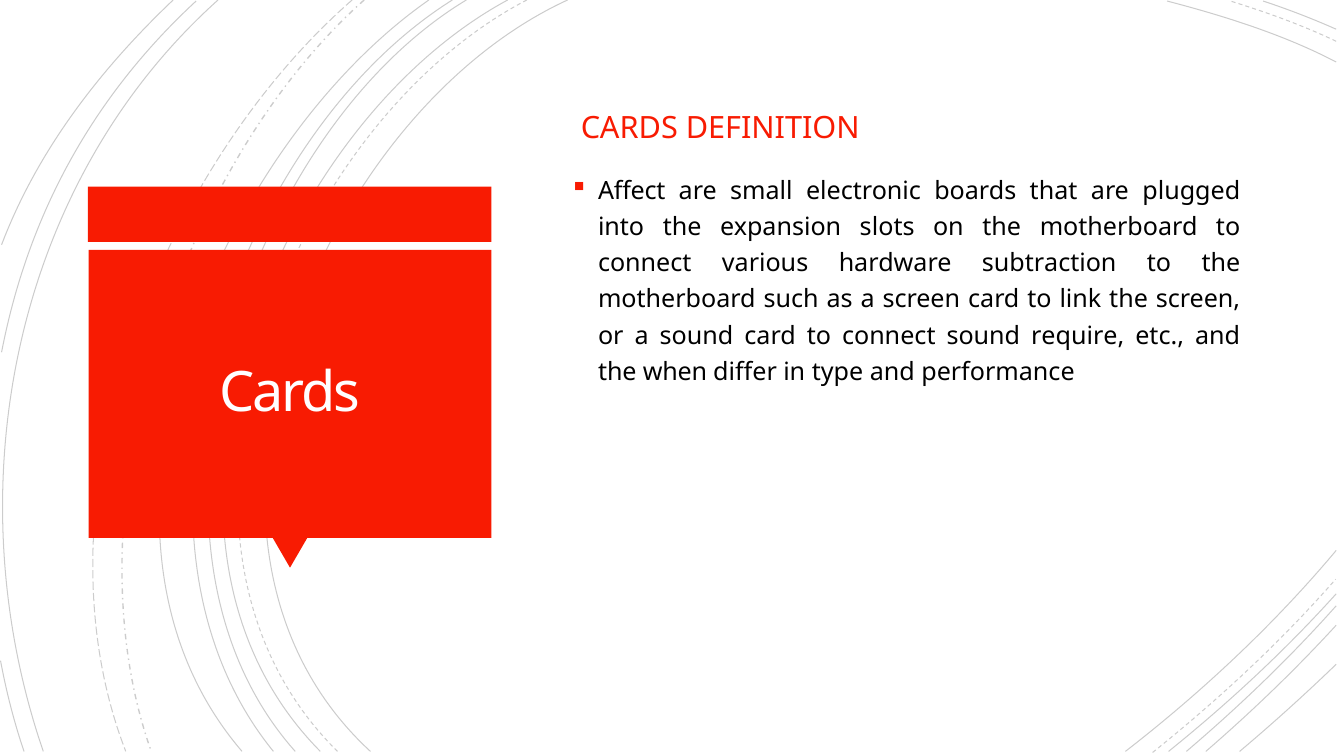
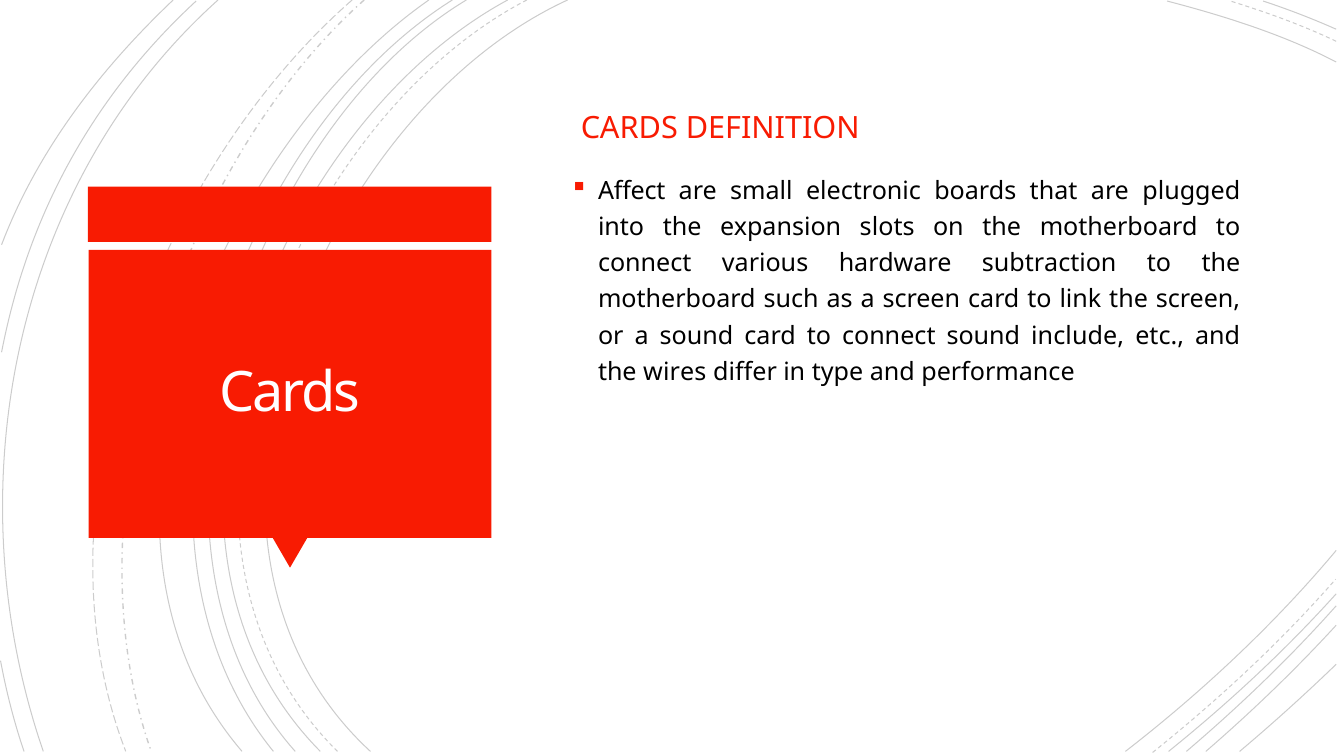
require: require -> include (1078, 336)
when: when -> wires (675, 372)
